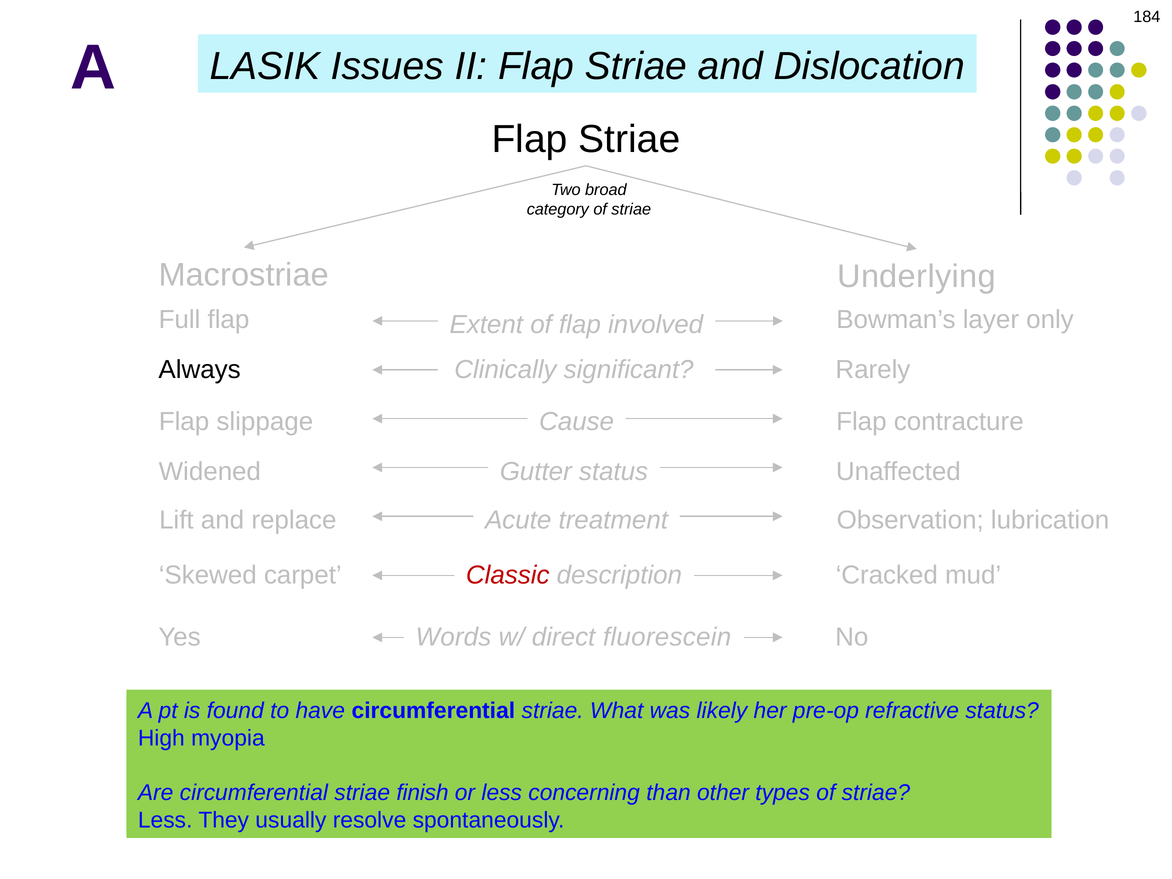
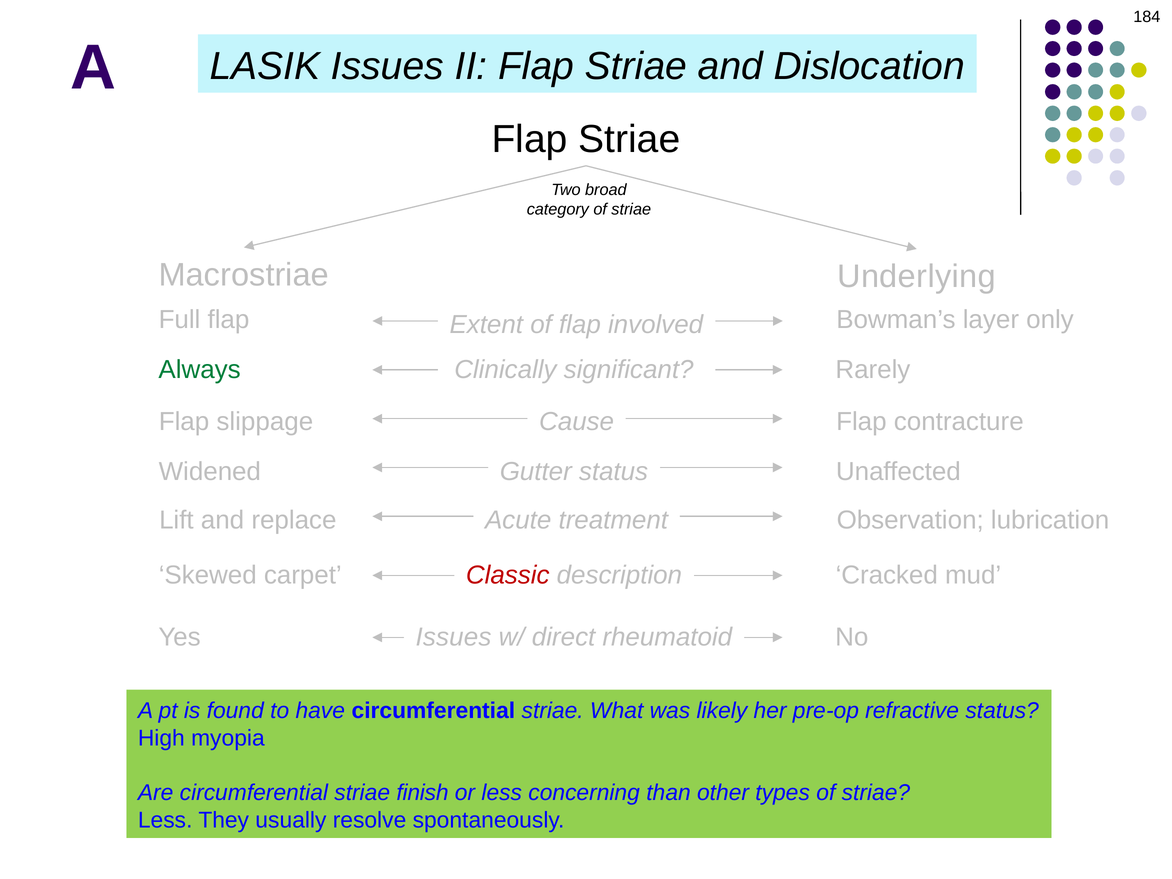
Always colour: black -> green (200, 370)
Words: Words -> Issues (453, 637)
fluorescein: fluorescein -> rheumatoid (667, 637)
